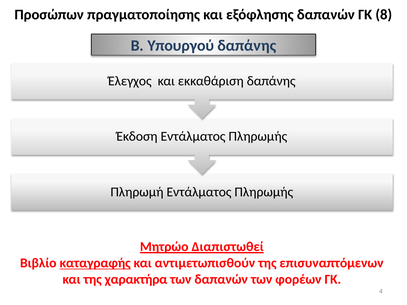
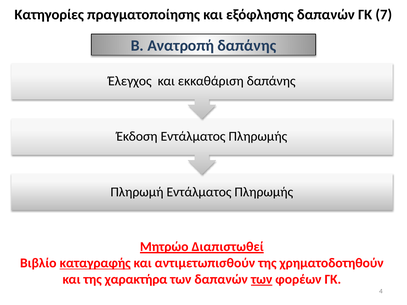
Προσώπων: Προσώπων -> Κατηγορίες (49, 15)
8: 8 -> 7 (384, 15)
Υπουργού: Υπουργού -> Ανατροπή (181, 46)
επισυναπτόμενων: επισυναπτόμενων -> χρηματοδοτηθούν (332, 263)
των underline: none -> present (262, 280)
